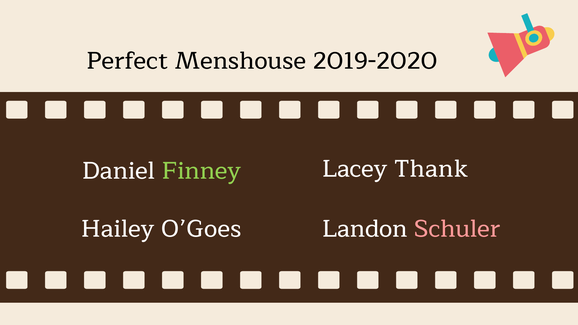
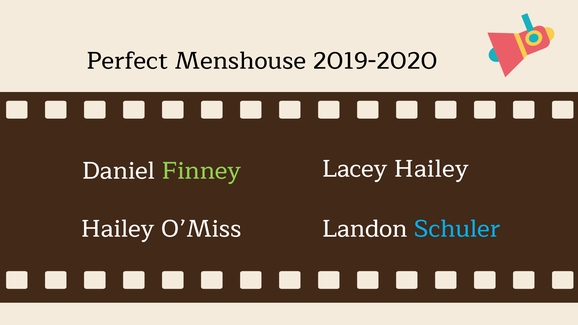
Lacey Thank: Thank -> Hailey (431, 169)
O’Goes: O’Goes -> O’Miss (201, 229)
Schuler colour: pink -> light blue (457, 229)
